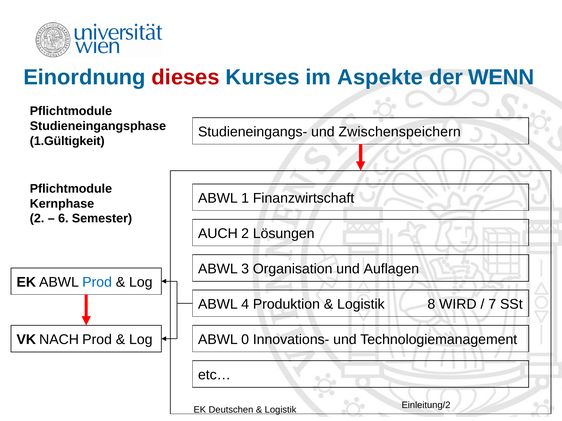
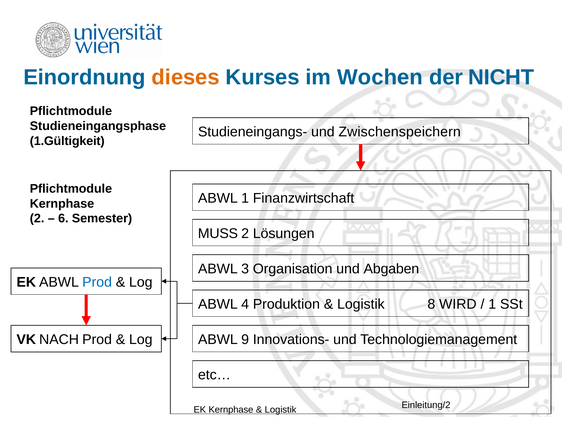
dieses colour: red -> orange (186, 77)
Aspekte: Aspekte -> Wochen (380, 77)
WENN: WENN -> NICHT (501, 77)
AUCH: AUCH -> MUSS (218, 234)
Auflagen: Auflagen -> Abgaben (391, 269)
7: 7 -> 1 (492, 305)
0: 0 -> 9 (245, 340)
EK Deutschen: Deutschen -> Kernphase (231, 410)
